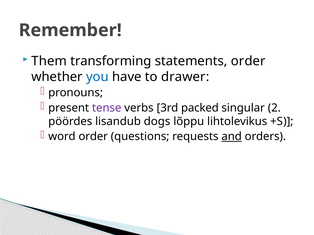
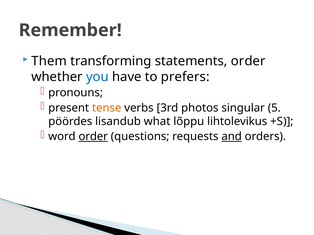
drawer: drawer -> prefers (185, 77)
tense colour: purple -> orange (107, 108)
packed: packed -> photos (200, 108)
2: 2 -> 5 (274, 108)
dogs: dogs -> what (157, 122)
order underline: none -> present (93, 137)
